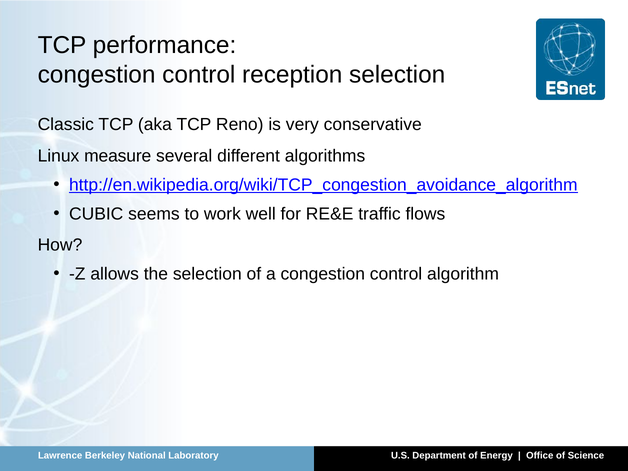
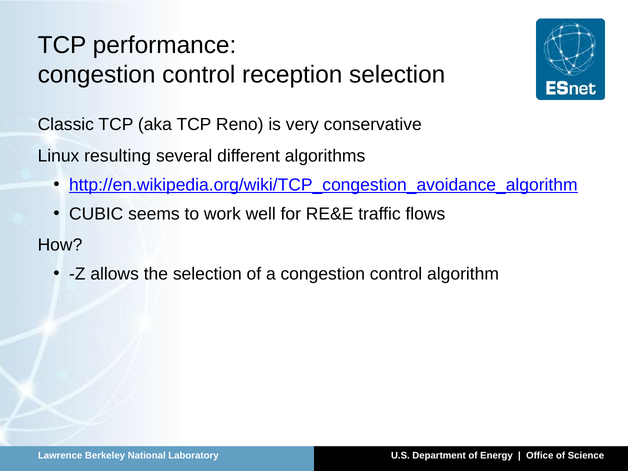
measure: measure -> resulting (118, 156)
